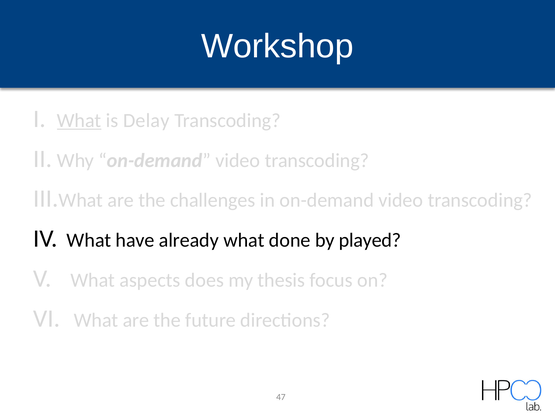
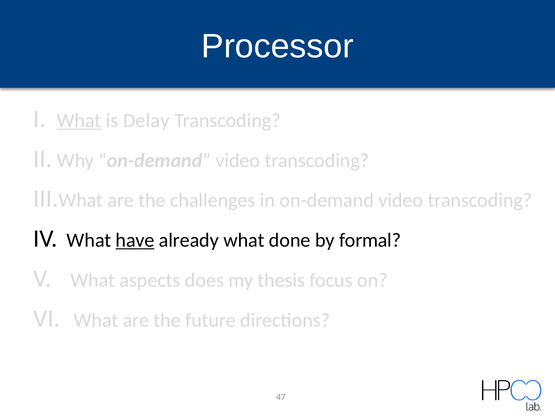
Workshop: Workshop -> Processor (277, 46)
have underline: none -> present (135, 240)
played: played -> formal (370, 240)
